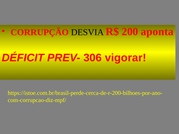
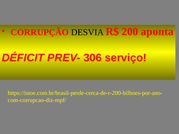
vigorar: vigorar -> serviço (126, 58)
